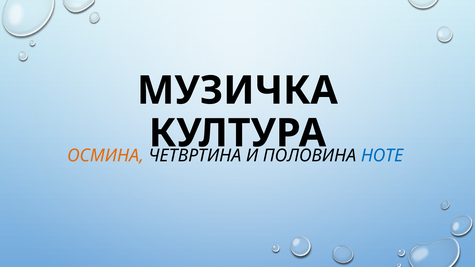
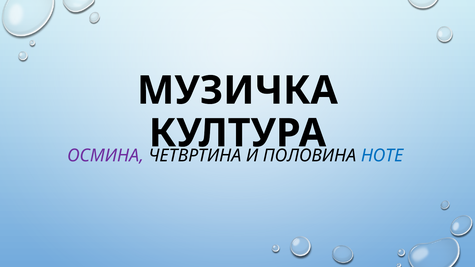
ОСМИНА colour: orange -> purple (106, 156)
